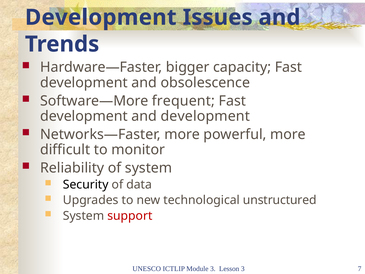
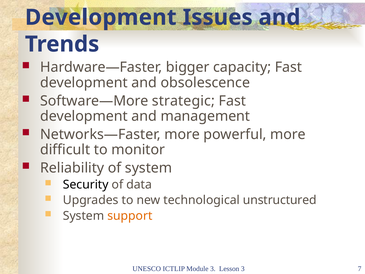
frequent: frequent -> strategic (183, 101)
and development: development -> management (205, 116)
support colour: red -> orange (130, 216)
